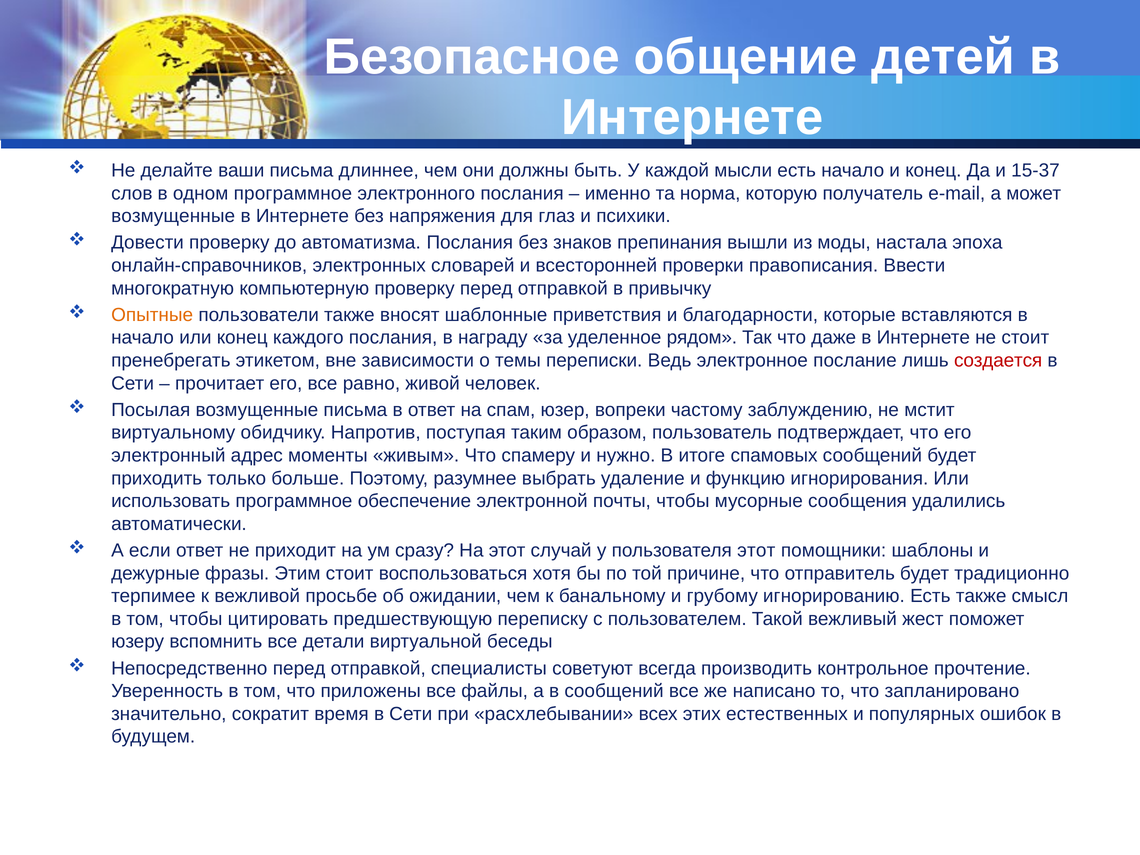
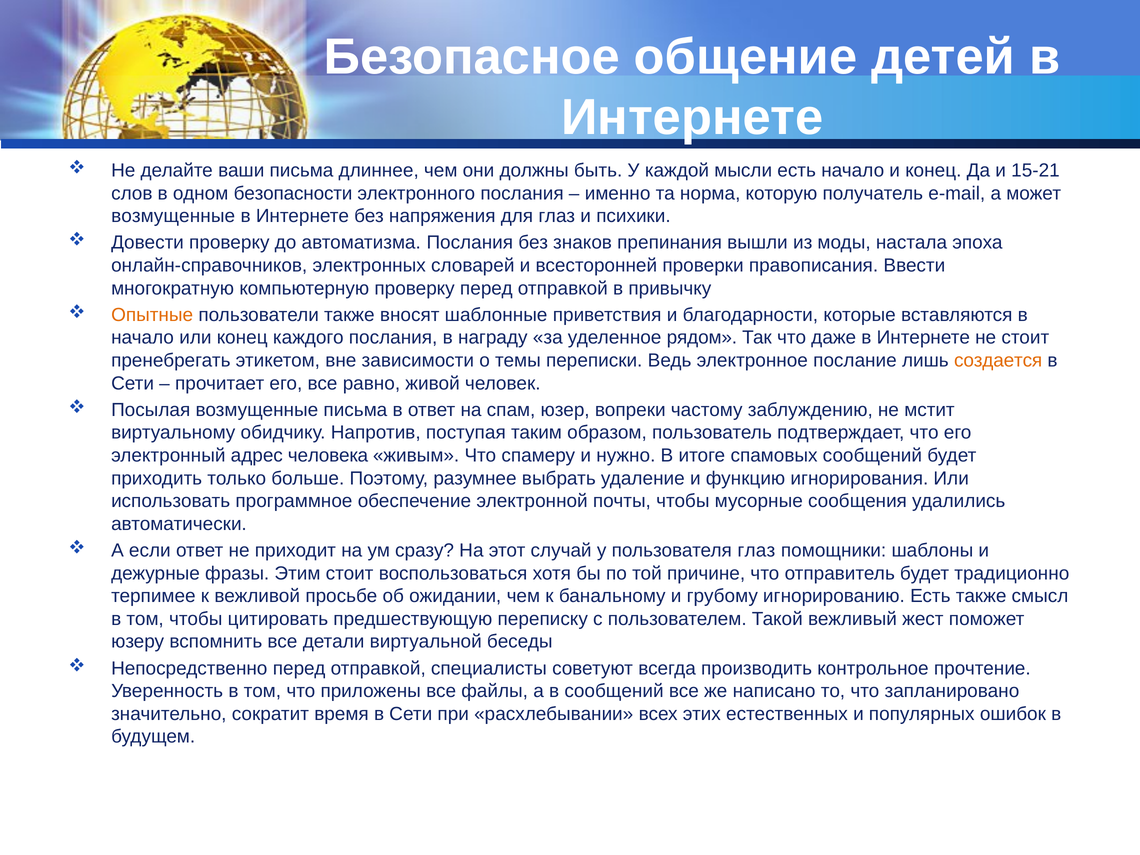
15-37: 15-37 -> 15-21 (1035, 170)
одном программное: программное -> безопасности (293, 193)
создается colour: red -> orange (998, 360)
моменты: моменты -> человека (328, 455)
пользователя этот: этот -> глаз (756, 550)
